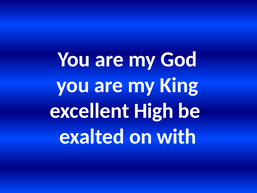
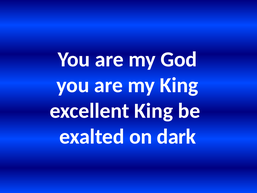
excellent High: High -> King (154, 111)
with: with -> dark (176, 136)
